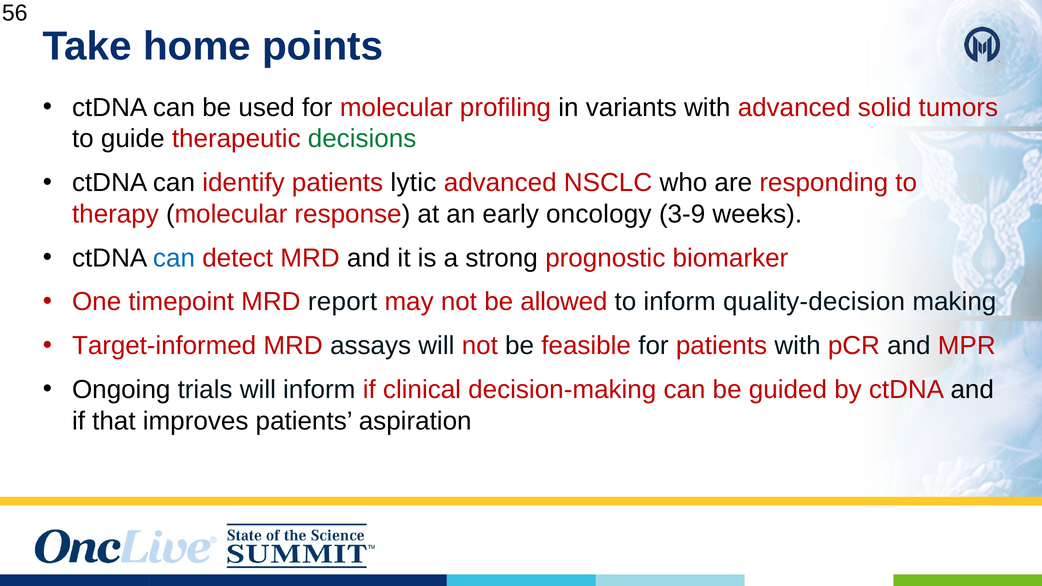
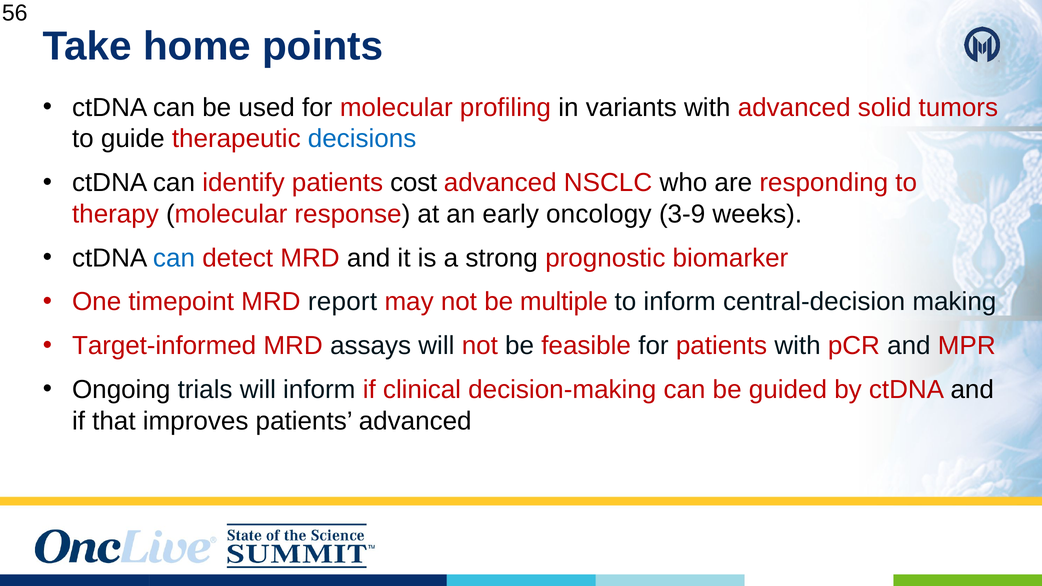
decisions colour: green -> blue (362, 139)
lytic: lytic -> cost (414, 183)
allowed: allowed -> multiple (564, 302)
quality-decision: quality-decision -> central-decision (814, 302)
patients aspiration: aspiration -> advanced (415, 421)
